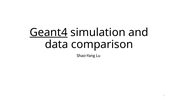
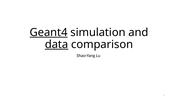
data underline: none -> present (57, 44)
